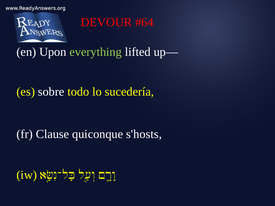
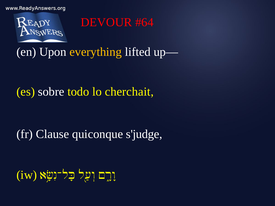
everything colour: light green -> yellow (96, 52)
sucedería: sucedería -> cherchait (129, 92)
s'hosts: s'hosts -> s'judge (144, 134)
